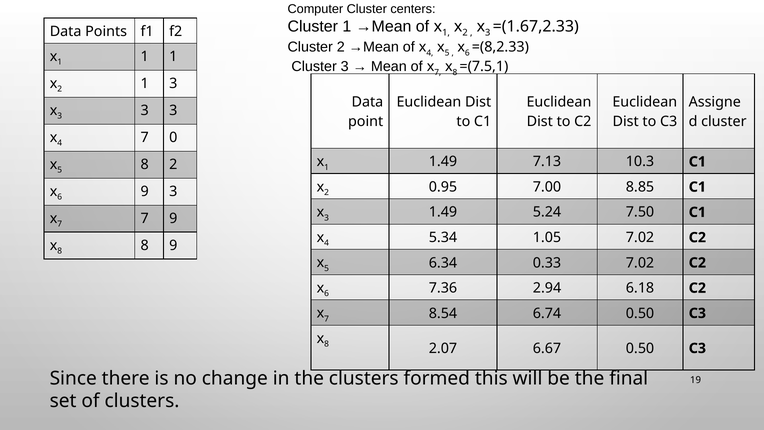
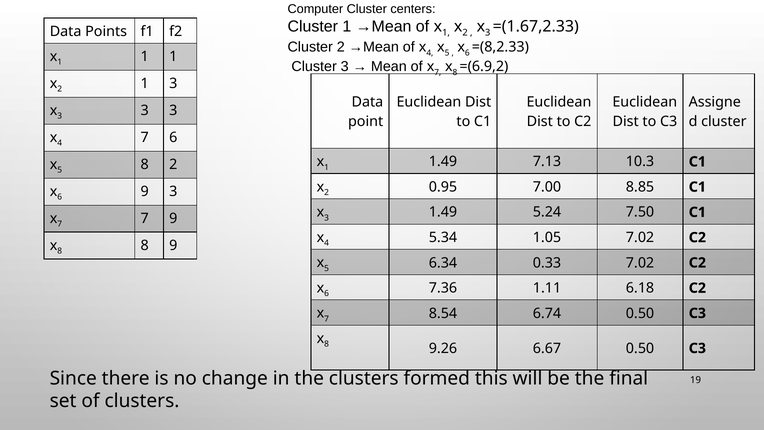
=(7.5,1: =(7.5,1 -> =(6.9,2 (484, 67)
7 0: 0 -> 6 (173, 138)
2.94: 2.94 -> 1.11 (547, 288)
2.07: 2.07 -> 9.26 (443, 348)
